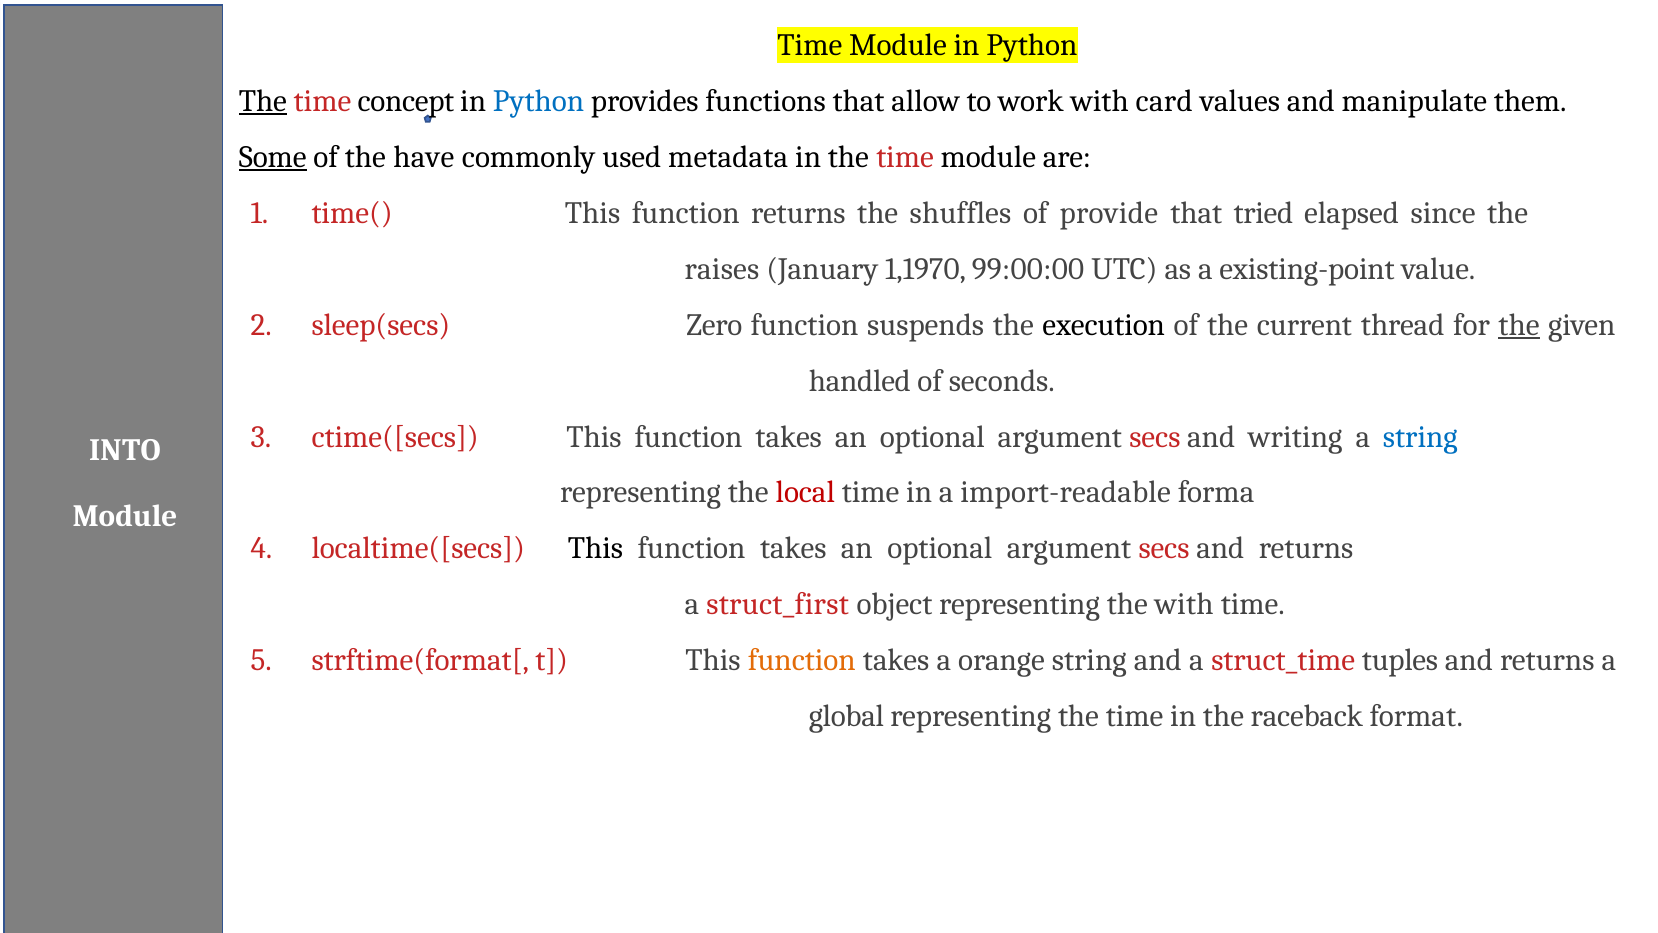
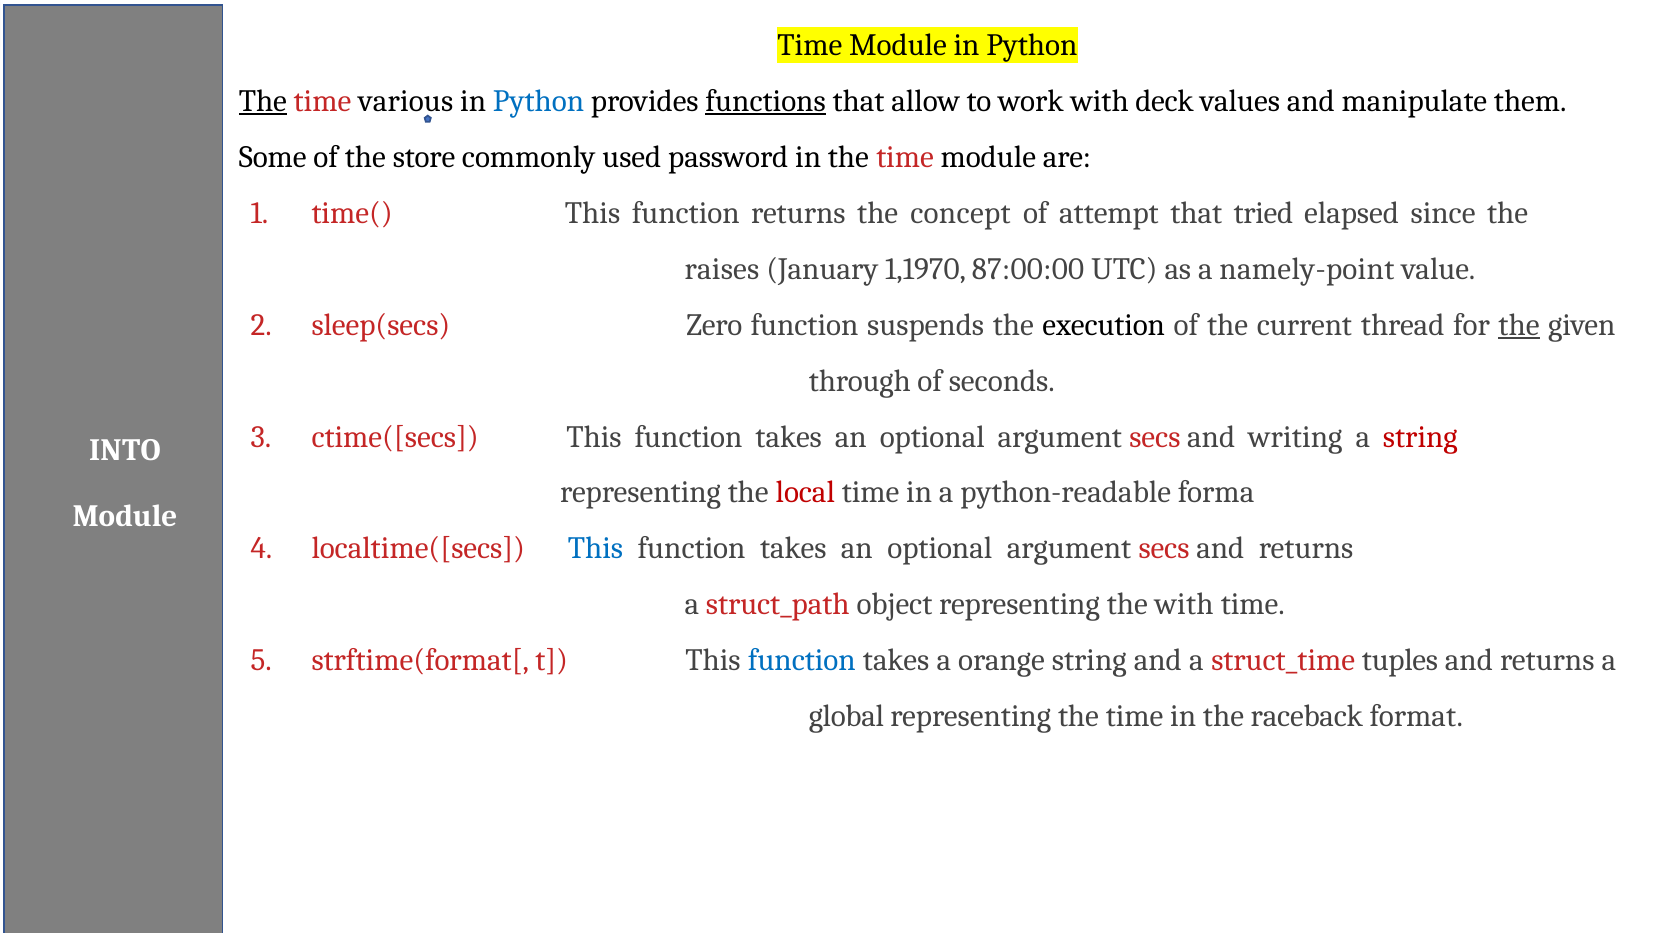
concept: concept -> various (406, 101)
functions underline: none -> present (766, 101)
card: card -> deck (1165, 101)
Some underline: present -> none (273, 157)
have: have -> store (424, 157)
metadata: metadata -> password (728, 157)
shuffles: shuffles -> concept (960, 213)
provide: provide -> attempt (1109, 213)
99:00:00: 99:00:00 -> 87:00:00 (1028, 269)
existing-point: existing-point -> namely-point (1307, 269)
handled: handled -> through (860, 381)
string colour: blue -> red (1420, 437)
import-readable: import-readable -> python-readable (1066, 493)
This colour: black -> blue (596, 548)
struct_first: struct_first -> struct_path (778, 604)
function colour: orange -> blue (802, 660)
